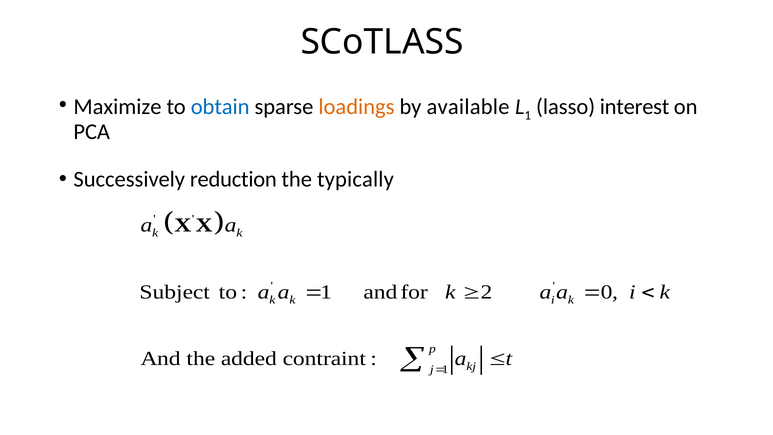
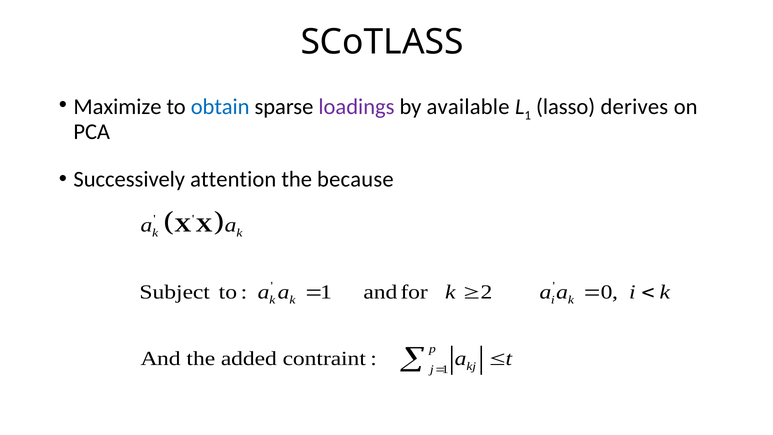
loadings colour: orange -> purple (356, 107)
interest: interest -> derives (634, 107)
reduction: reduction -> attention (233, 179)
typically: typically -> because (355, 179)
